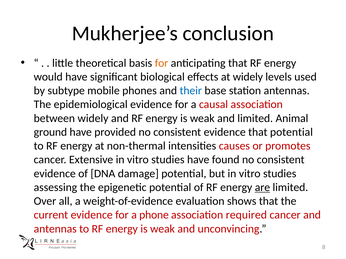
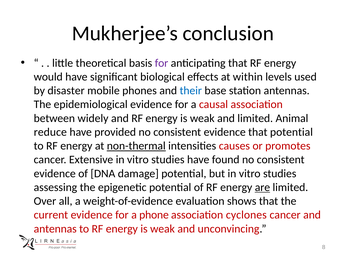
for colour: orange -> purple (161, 63)
at widely: widely -> within (248, 77)
subtype: subtype -> disaster (66, 91)
ground: ground -> reduce (50, 132)
non-thermal underline: none -> present (136, 146)
required: required -> cyclones (246, 215)
